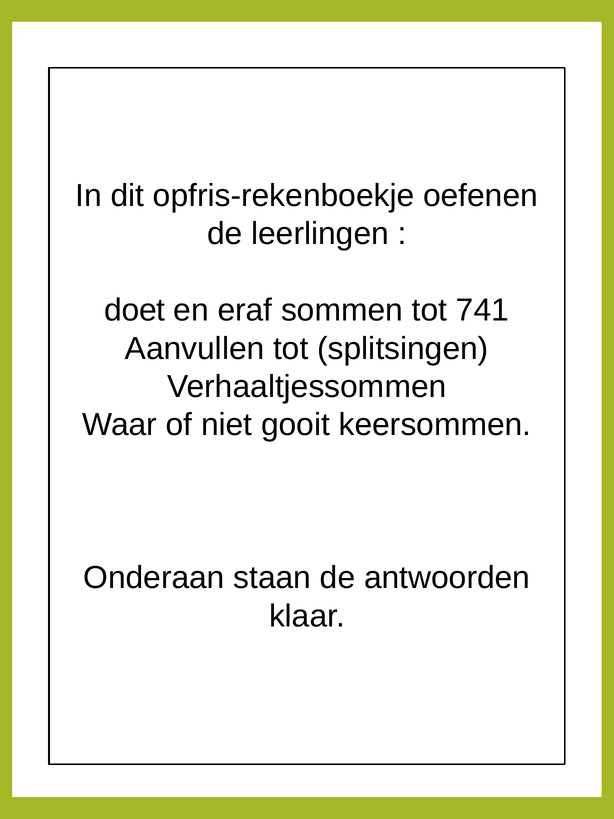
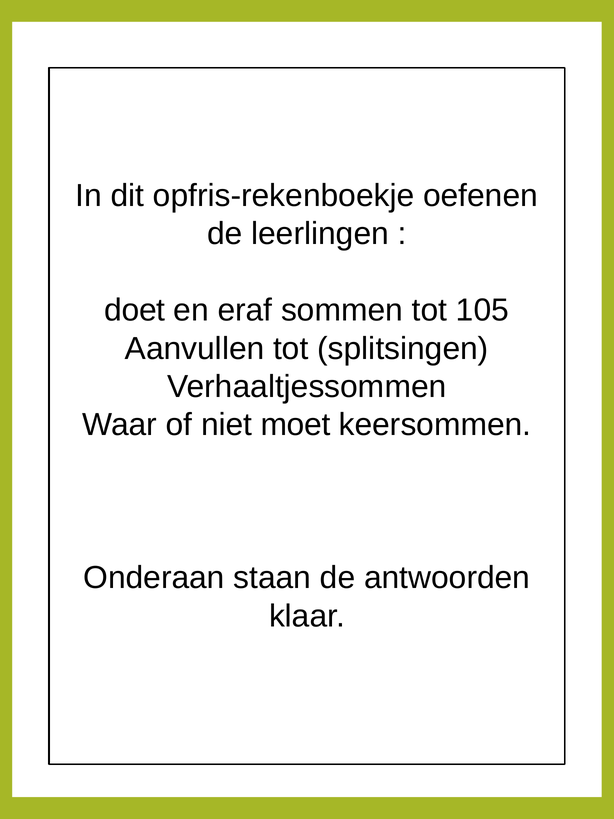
741: 741 -> 105 (482, 310)
gooit: gooit -> moet (296, 425)
